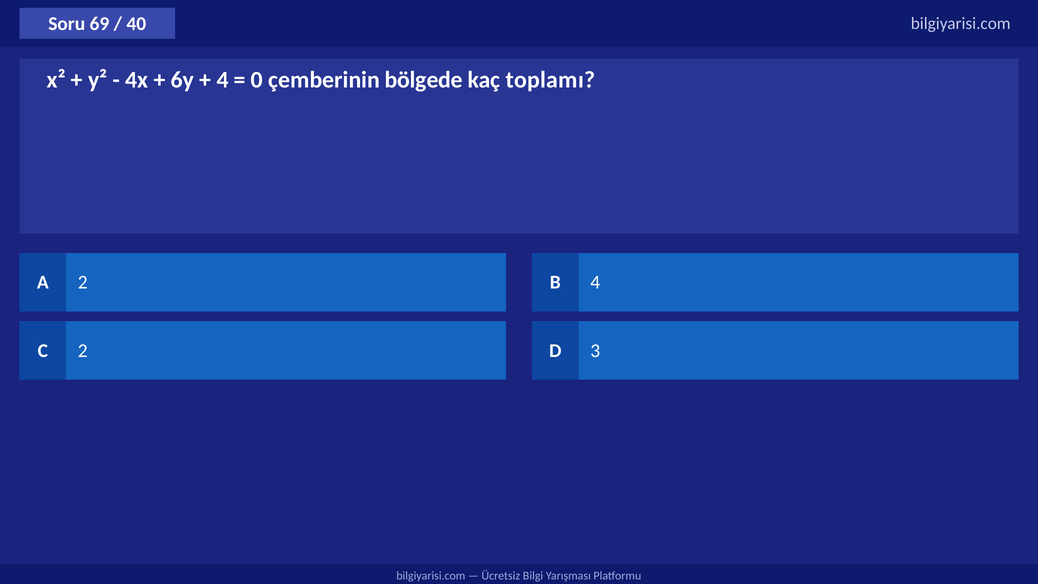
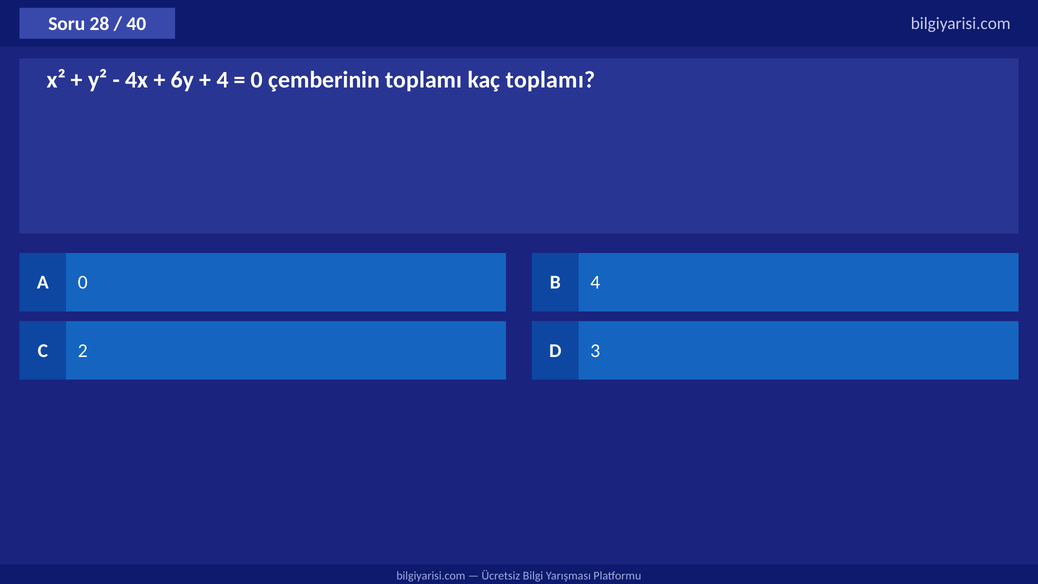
69: 69 -> 28 (99, 24)
çemberinin bölgede: bölgede -> toplamı (424, 80)
A 2: 2 -> 0 (83, 282)
